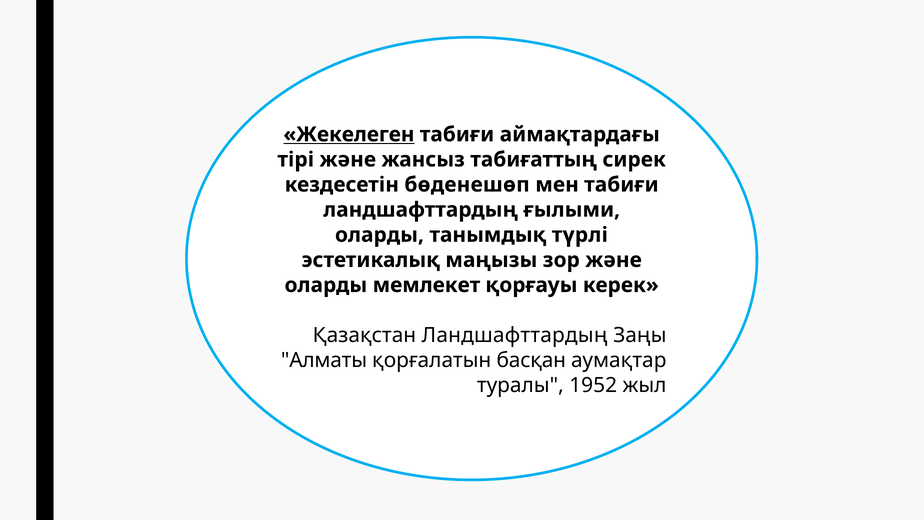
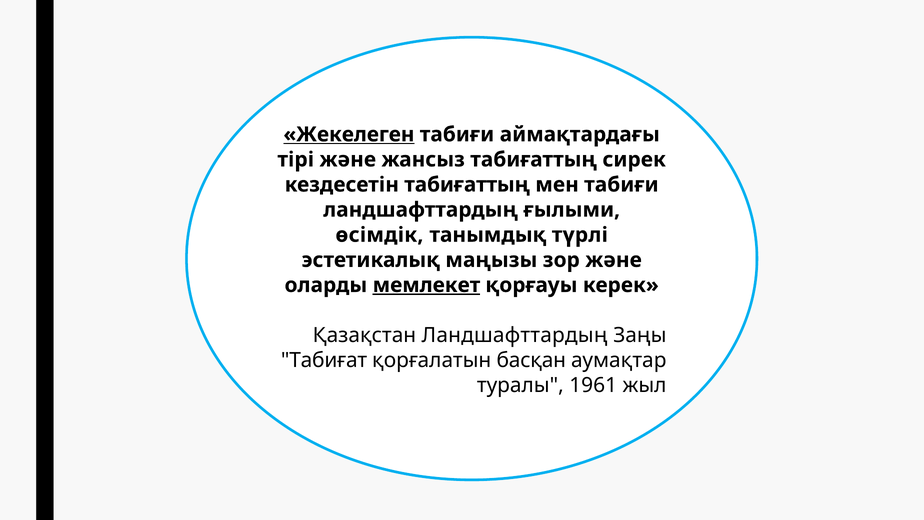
кездесетін бөденешөп: бөденешөп -> табиғаттың (467, 185)
оларды: оларды -> өсімдік (379, 235)
мемлекет underline: none -> present (426, 285)
Алматы: Алматы -> Табиғат (324, 360)
1952: 1952 -> 1961 (593, 385)
